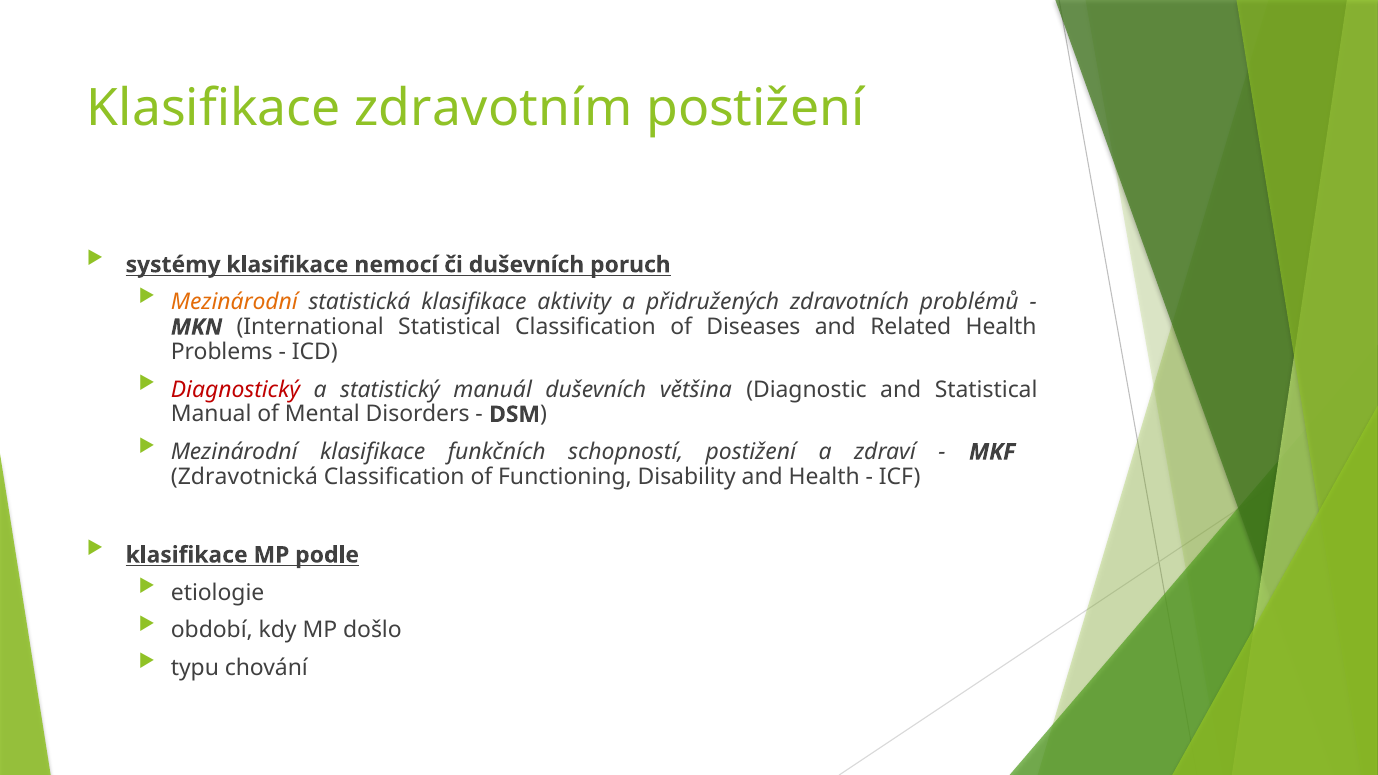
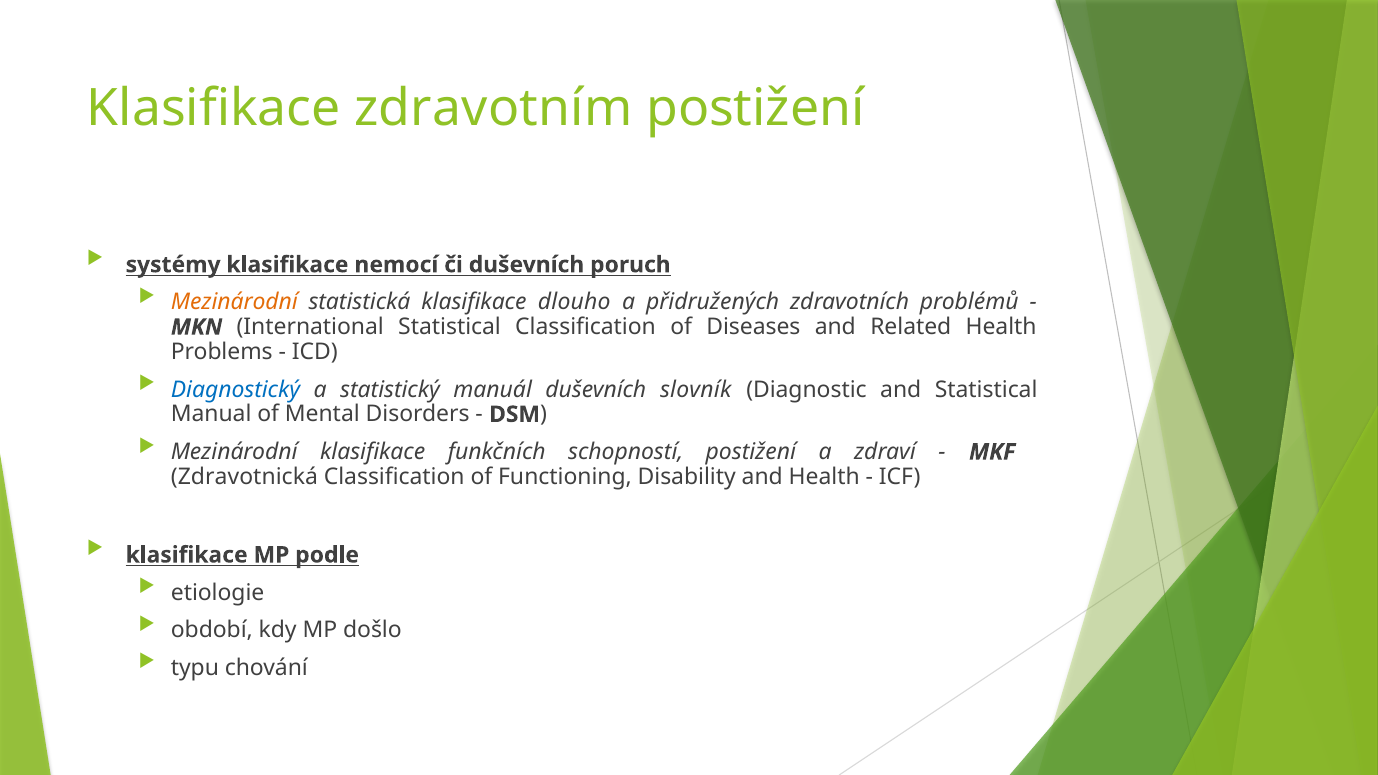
aktivity: aktivity -> dlouho (574, 302)
Diagnostický colour: red -> blue (236, 390)
většina: většina -> slovník (696, 390)
